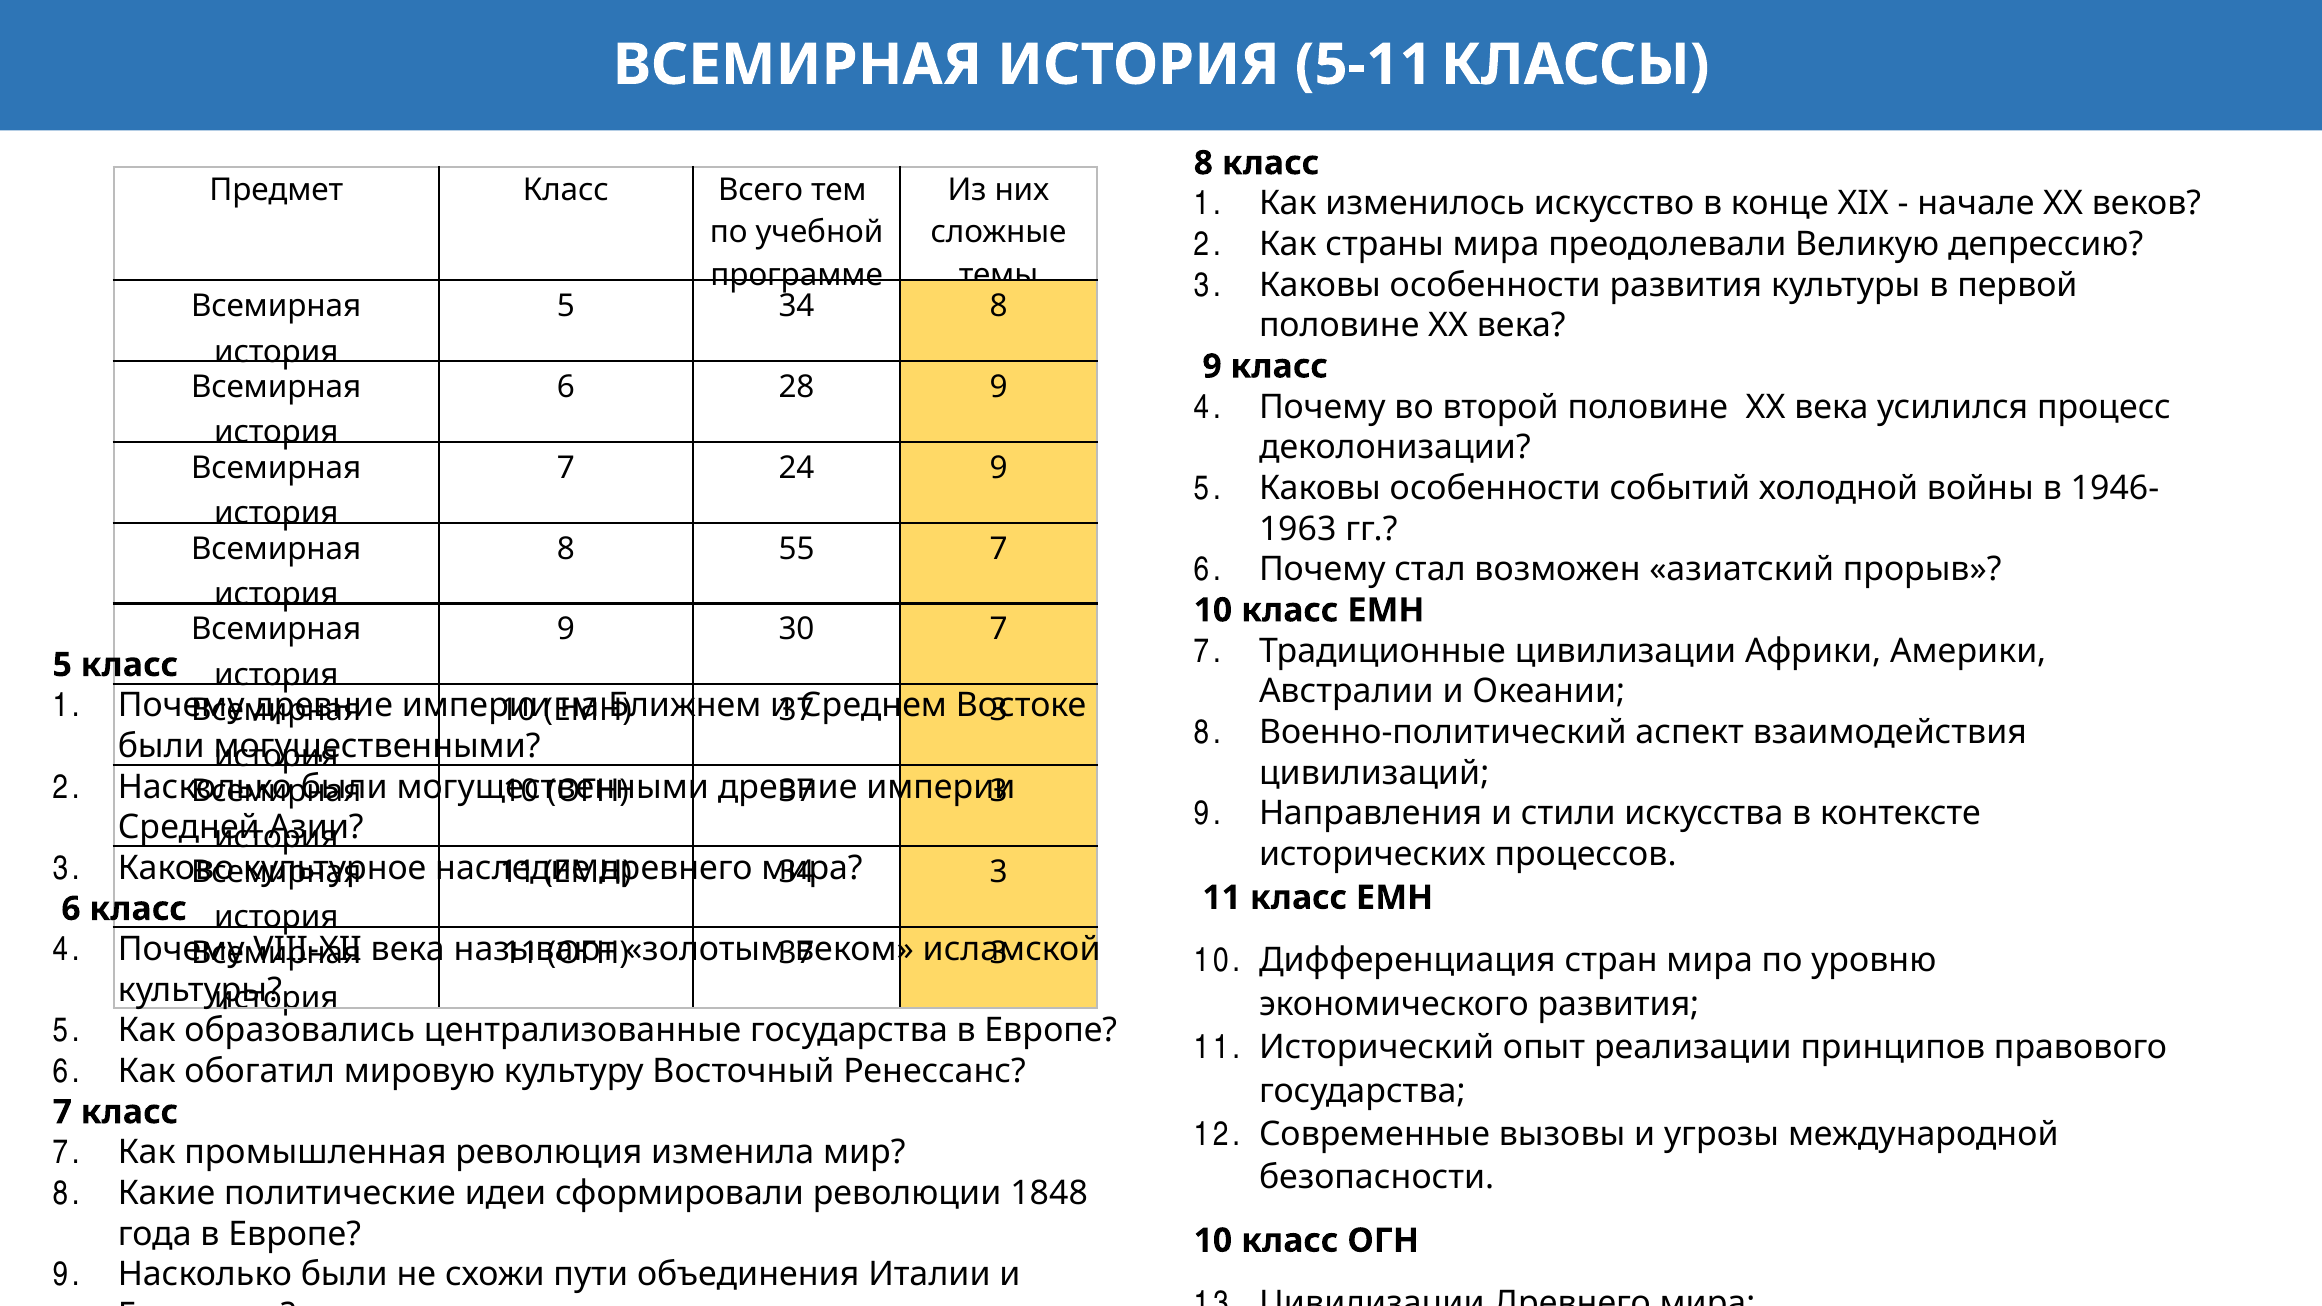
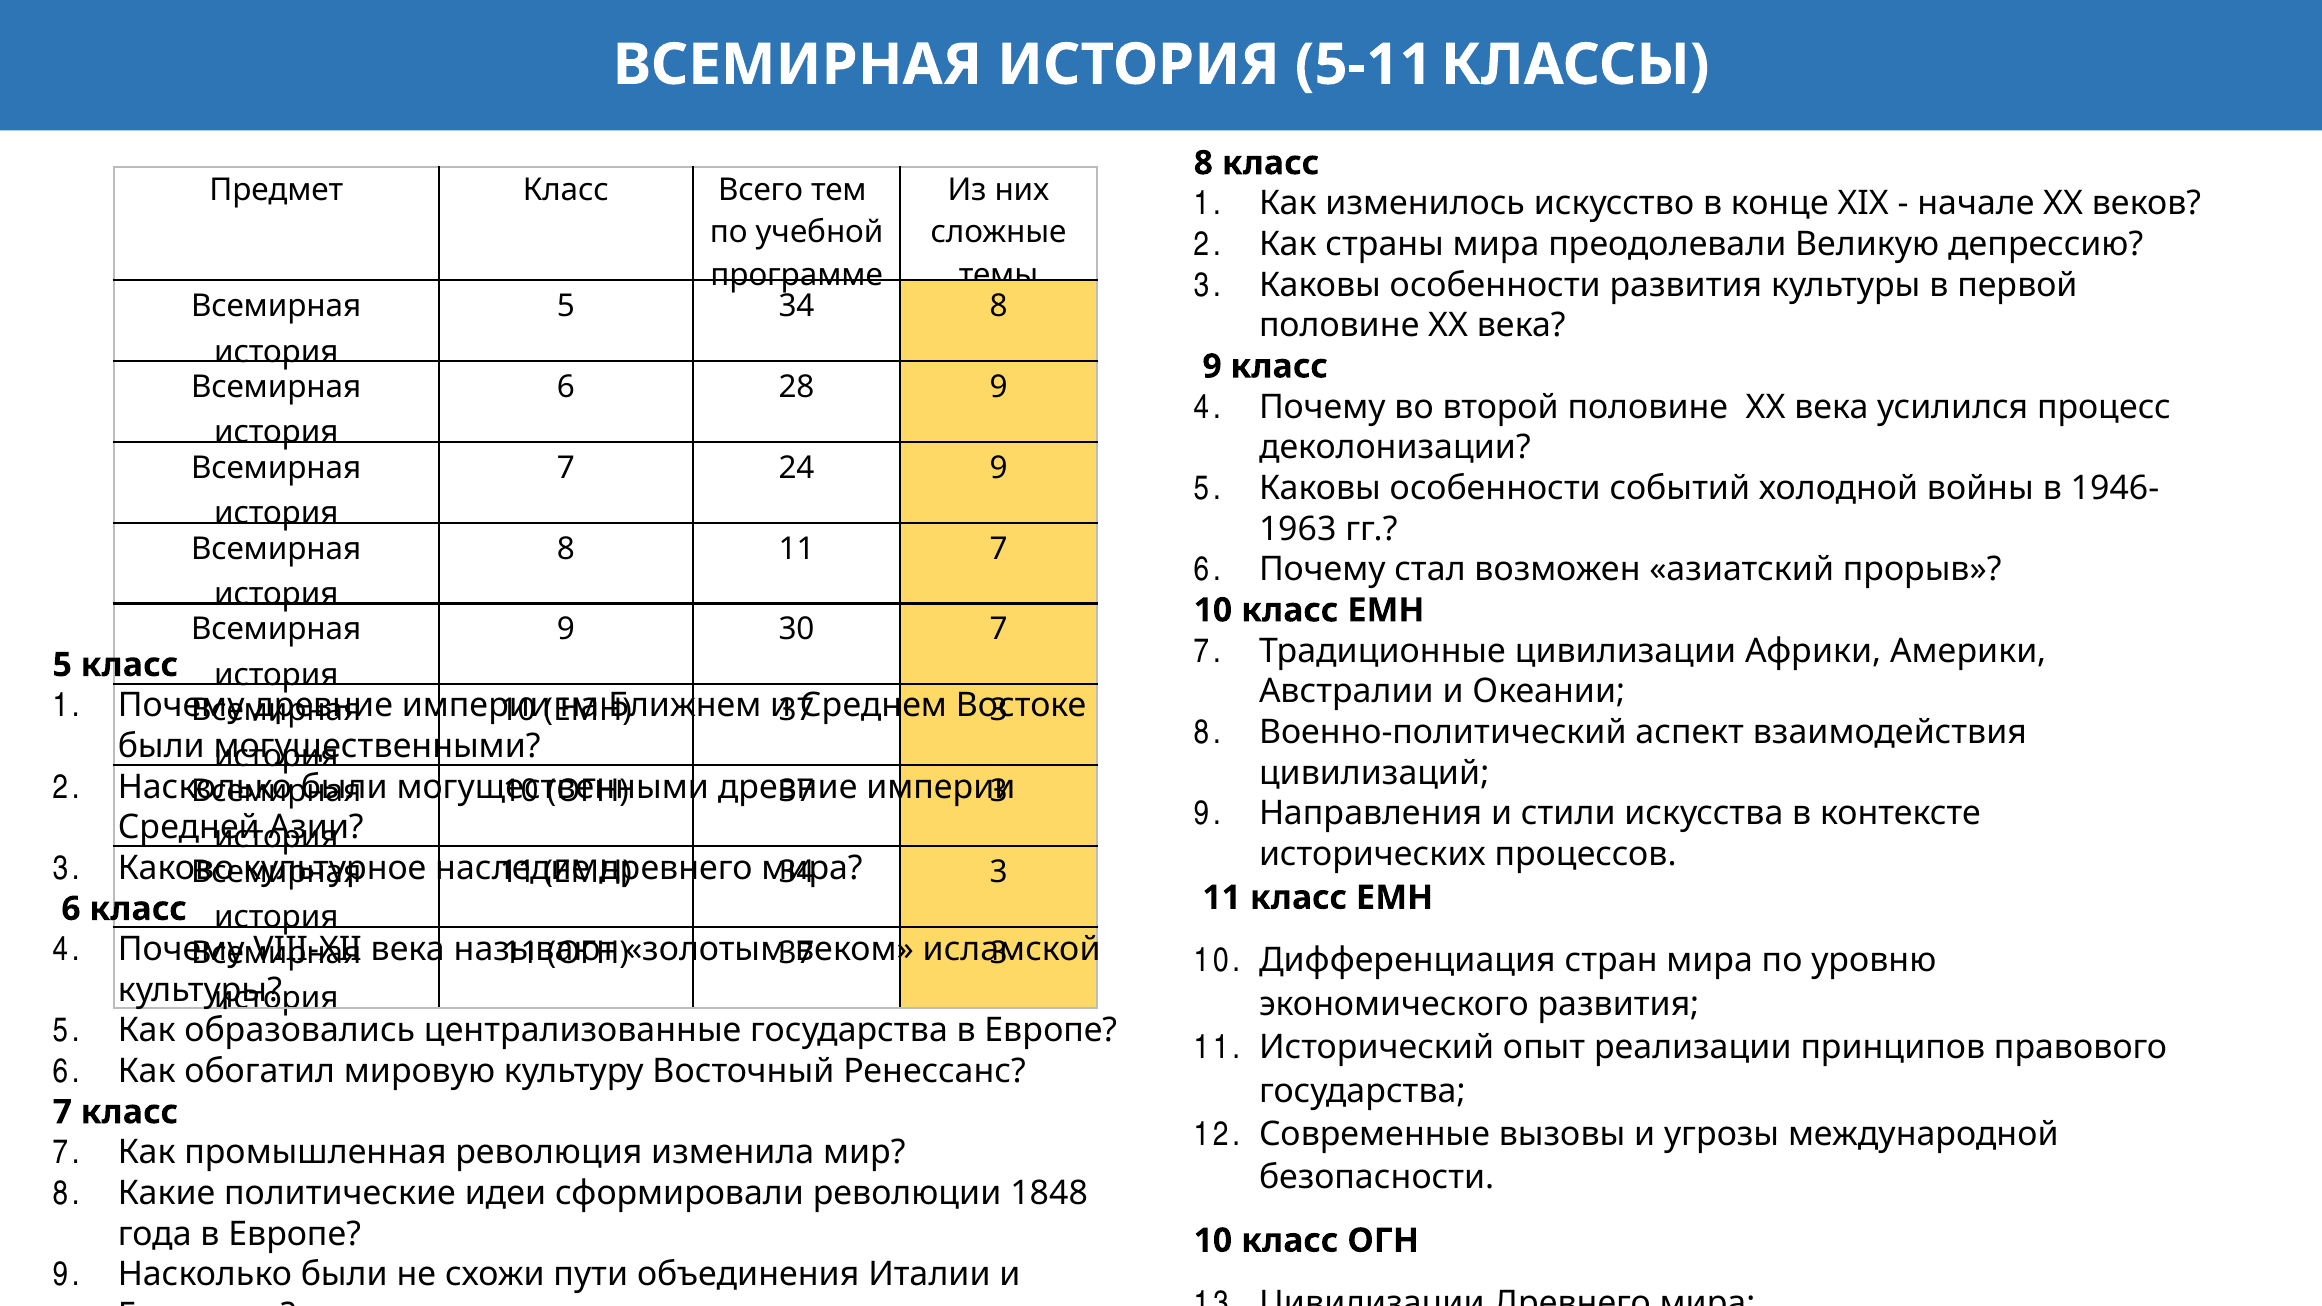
8 55: 55 -> 11 (797, 549)
